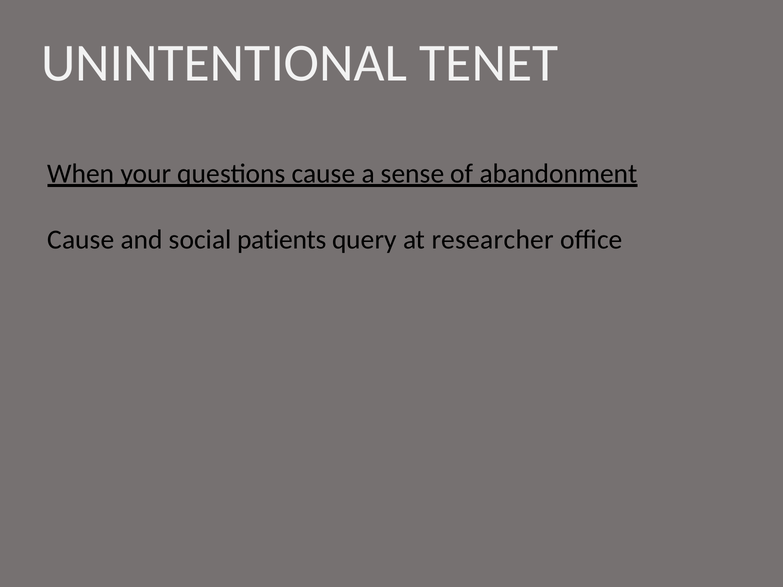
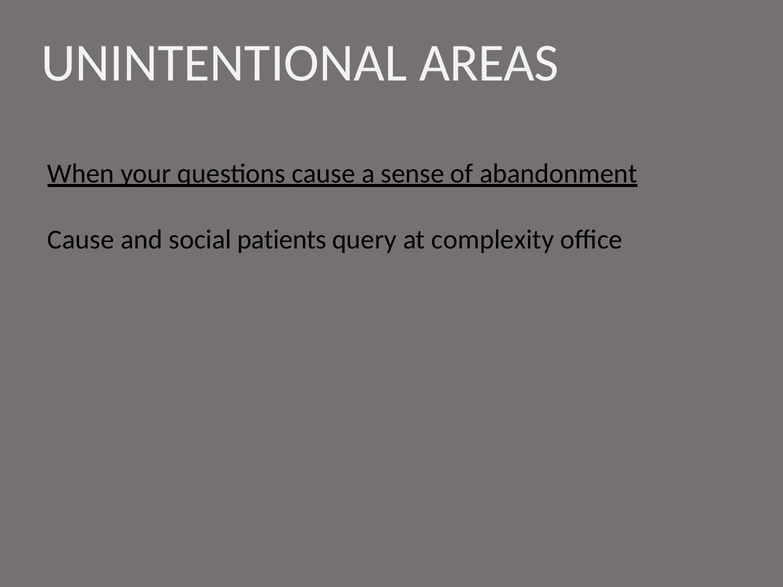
TENET: TENET -> AREAS (489, 63)
researcher: researcher -> complexity (493, 240)
